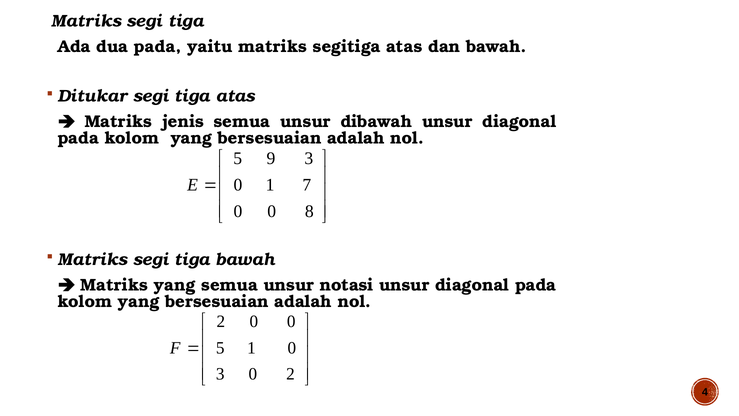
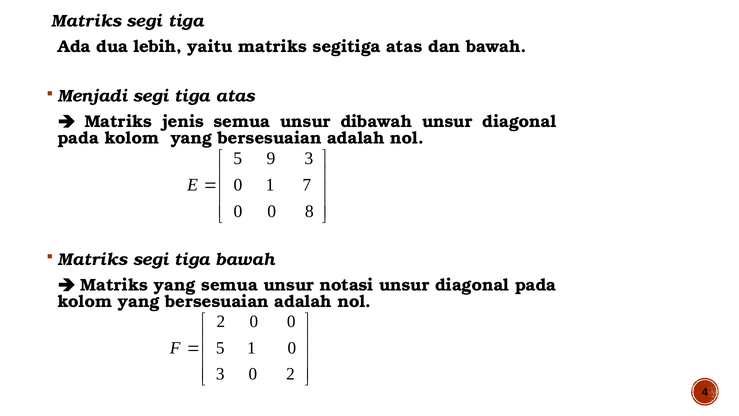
dua pada: pada -> lebih (158, 47)
Ditukar: Ditukar -> Menjadi (93, 96)
